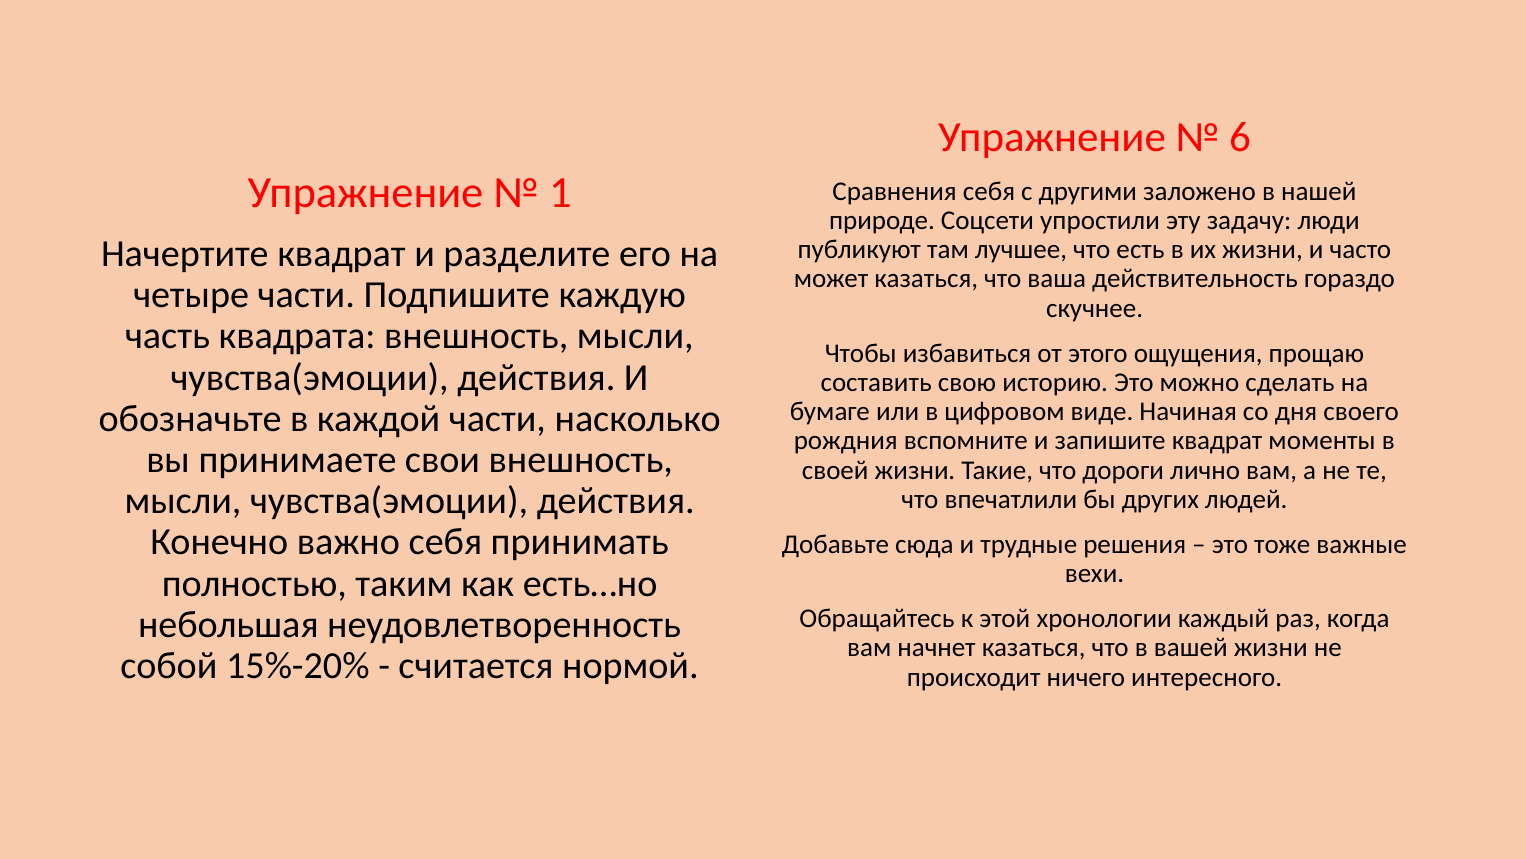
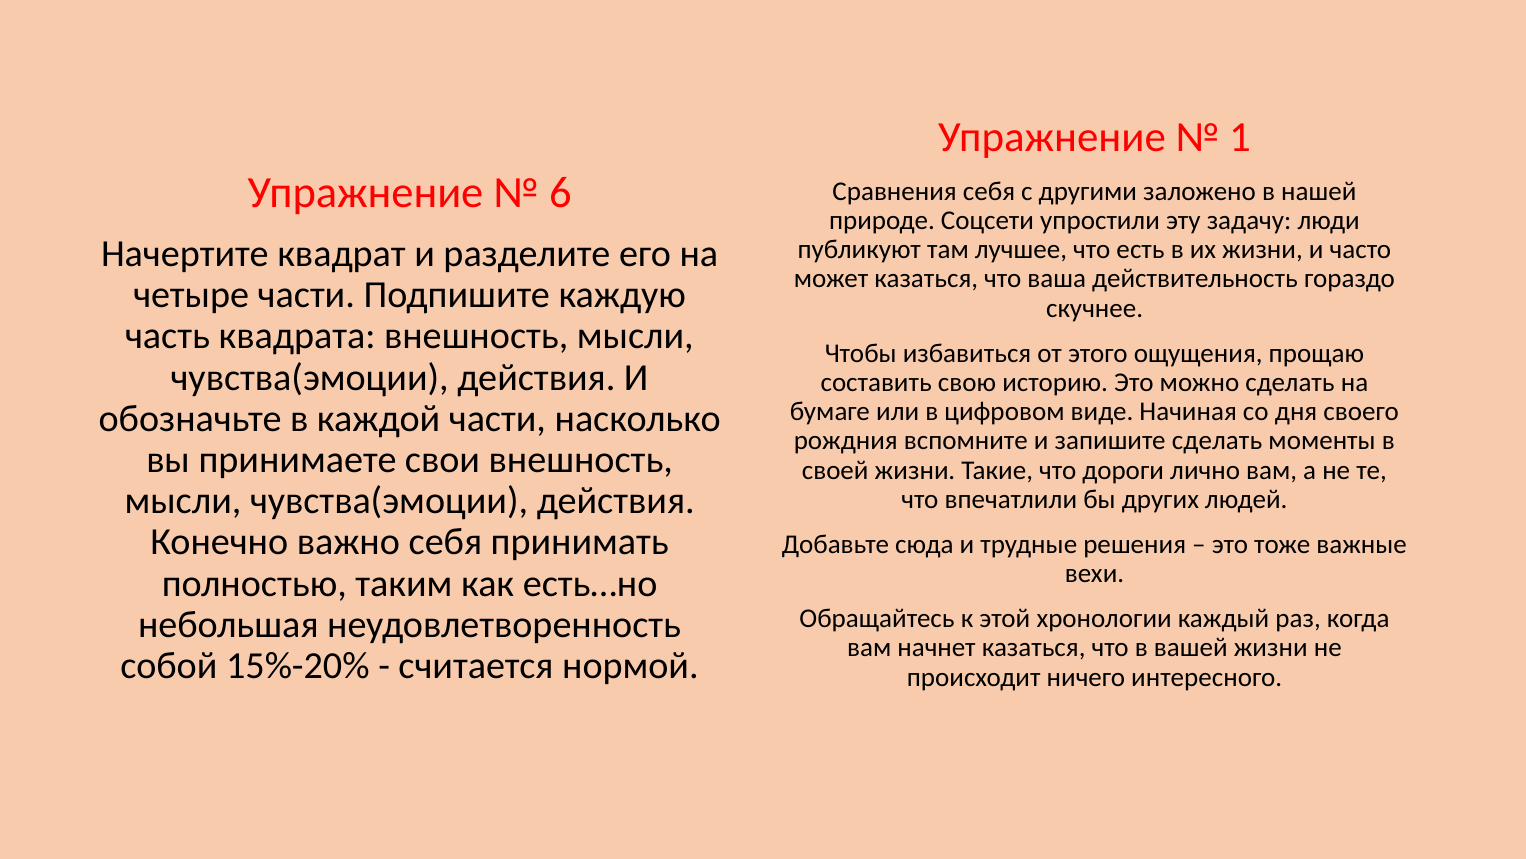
6: 6 -> 1 (1240, 137)
1: 1 -> 6 (560, 193)
запишите квадрат: квадрат -> сделать (1217, 441)
